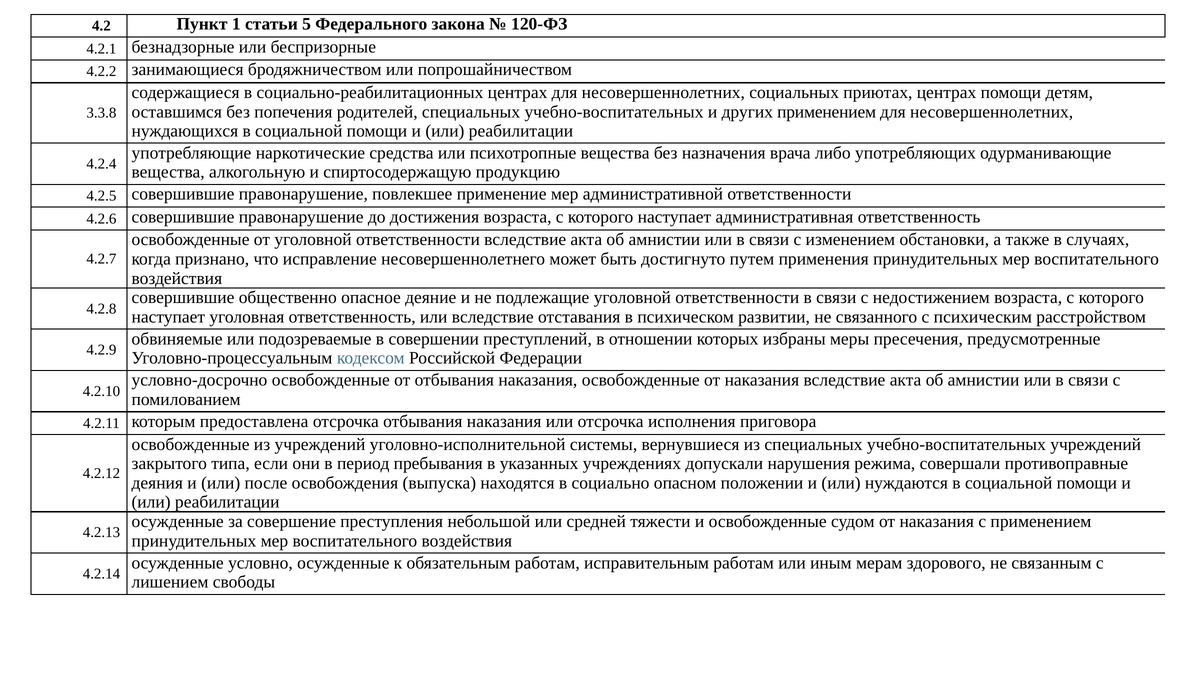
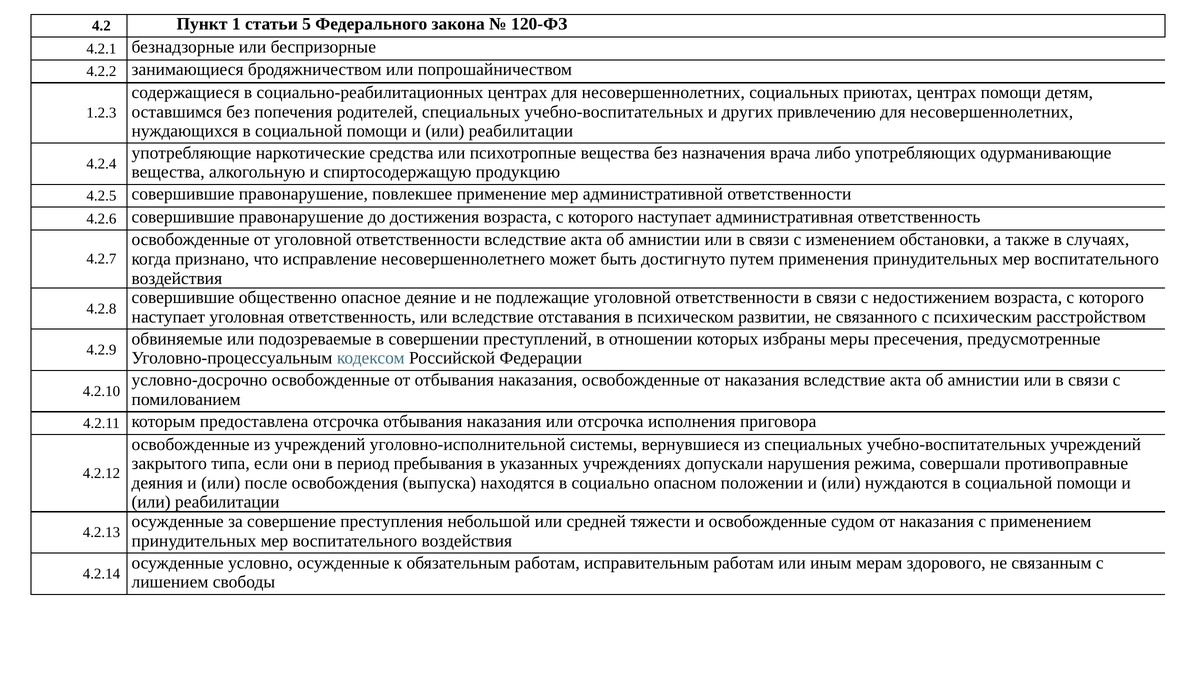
других применением: применением -> привлечению (827, 112)
3.3.8: 3.3.8 -> 1.2.3 (101, 113)
